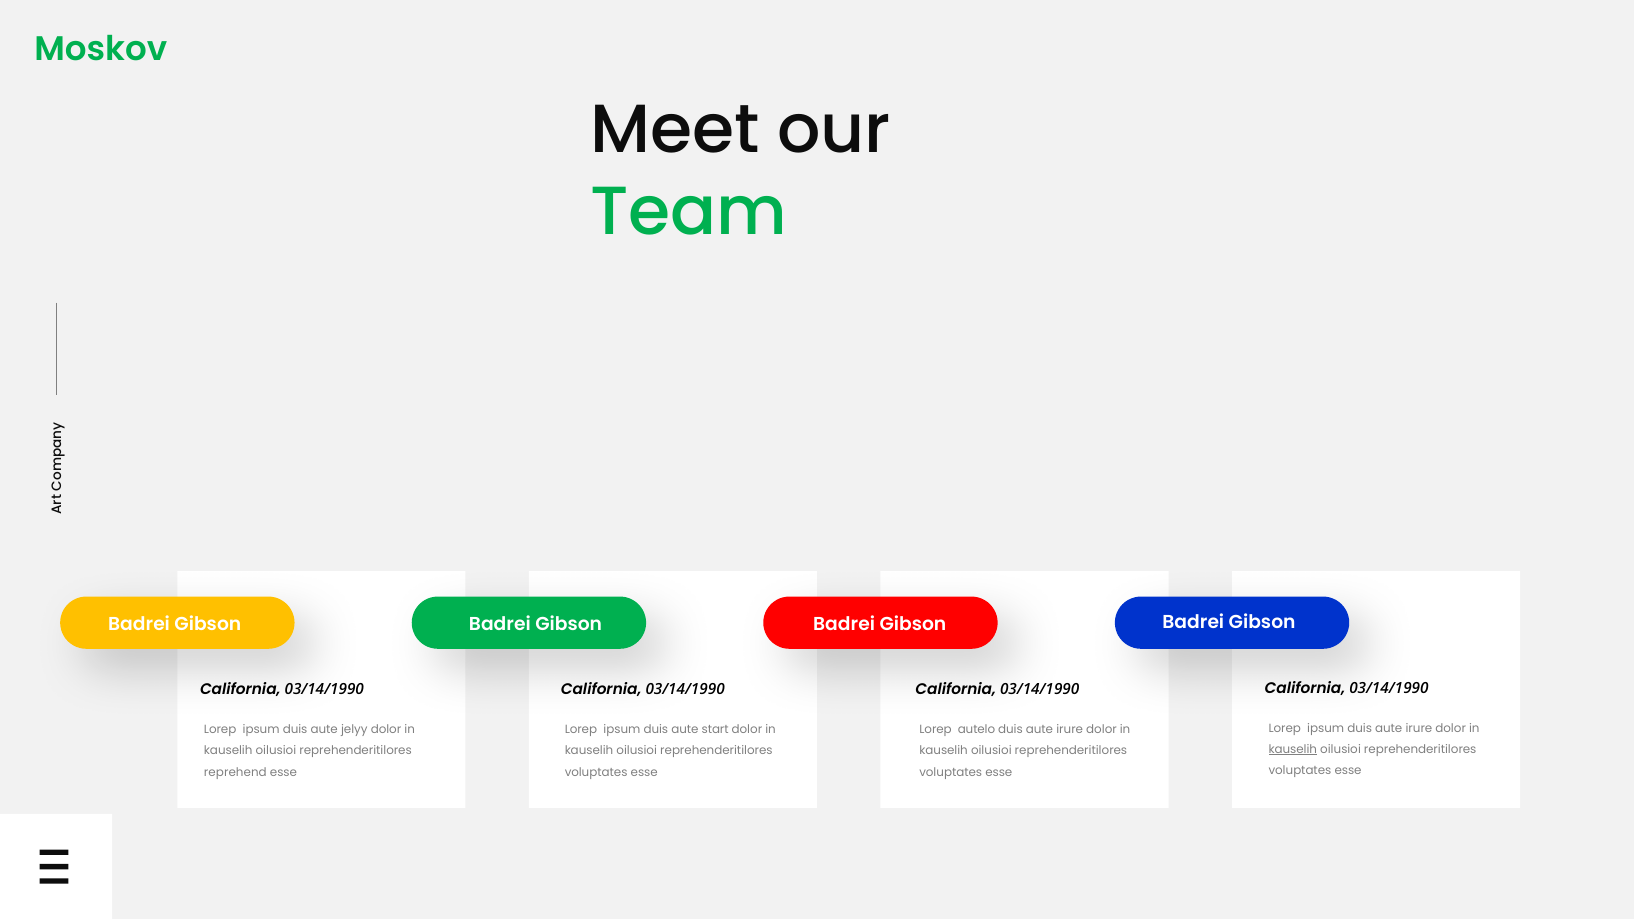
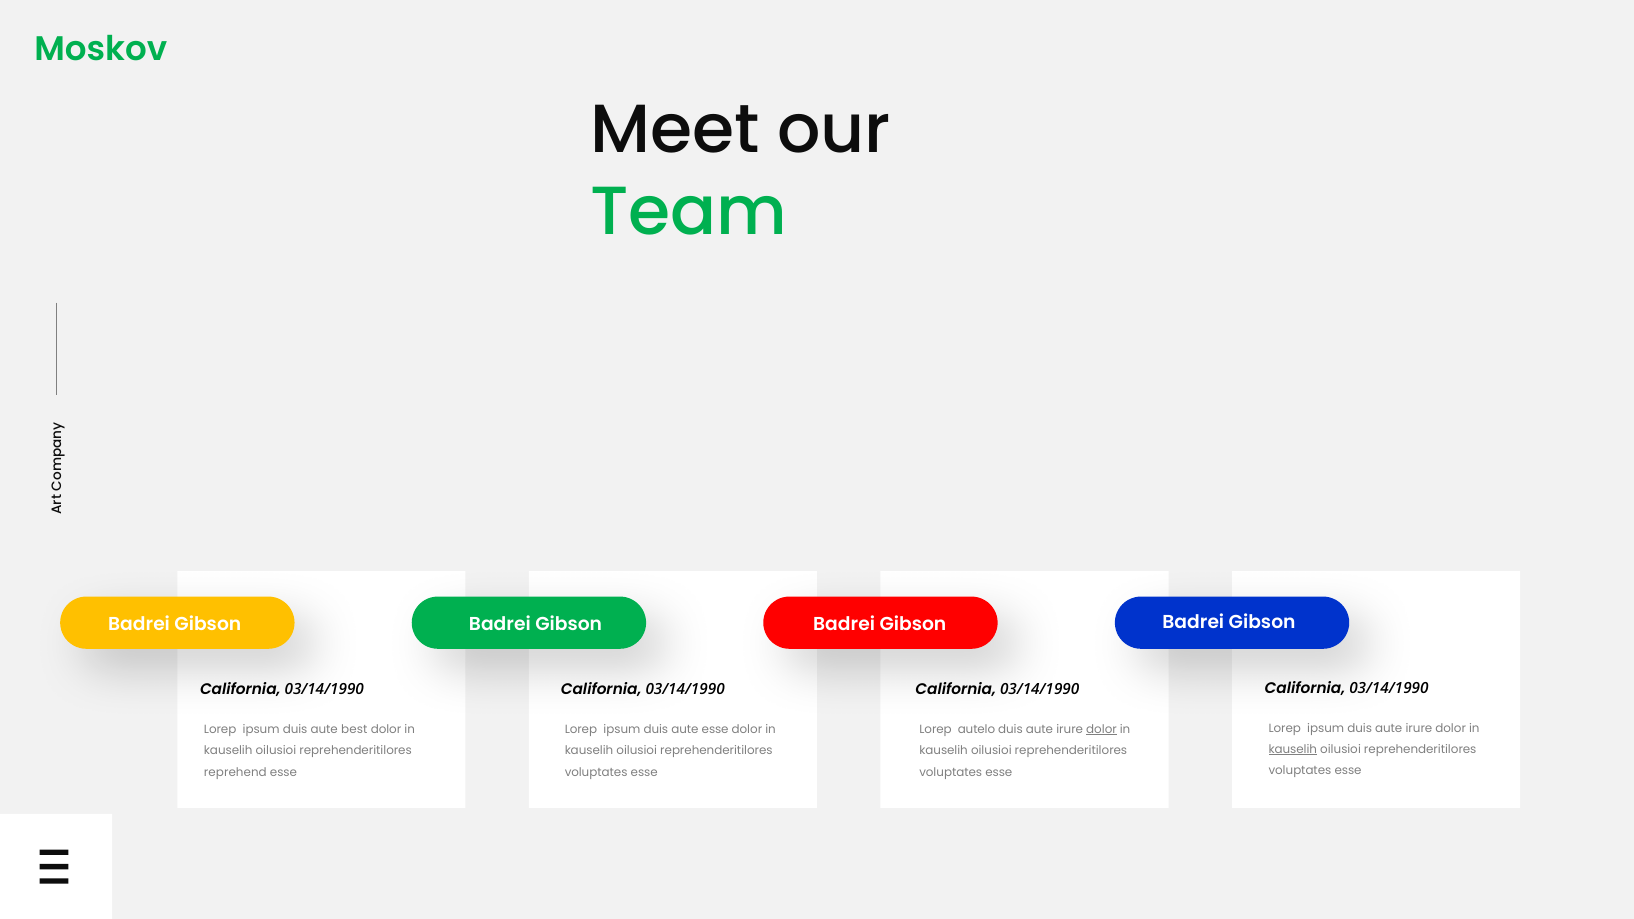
jelyy: jelyy -> best (354, 730)
aute start: start -> esse (715, 730)
dolor underline: none -> present (1102, 730)
